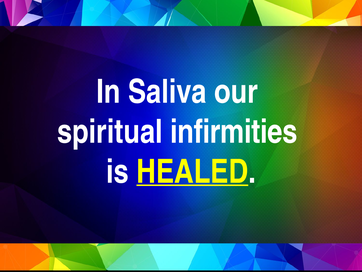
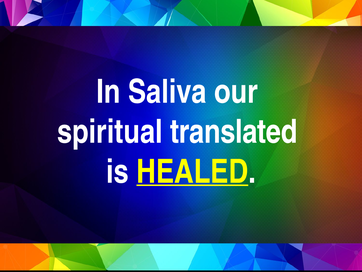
infirmities: infirmities -> translated (234, 132)
